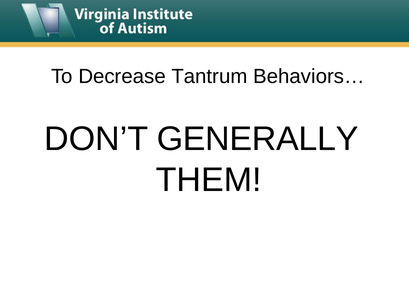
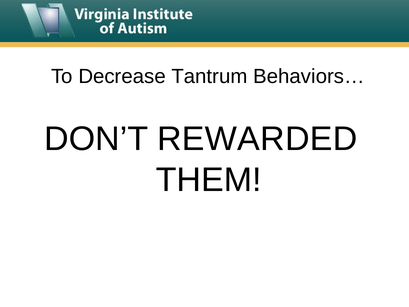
GENERALLY: GENERALLY -> REWARDED (257, 139)
